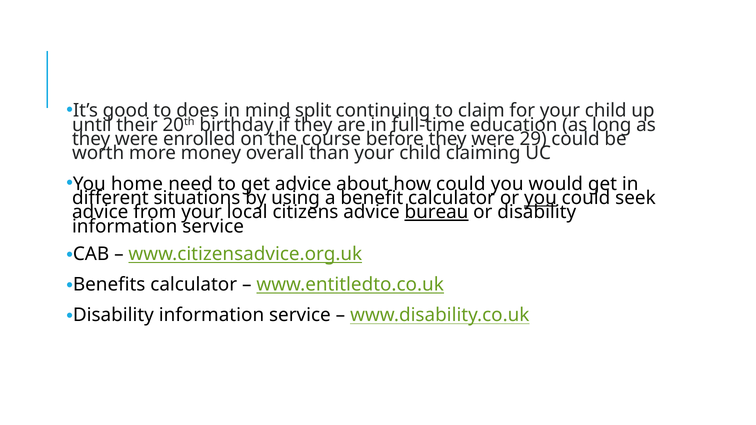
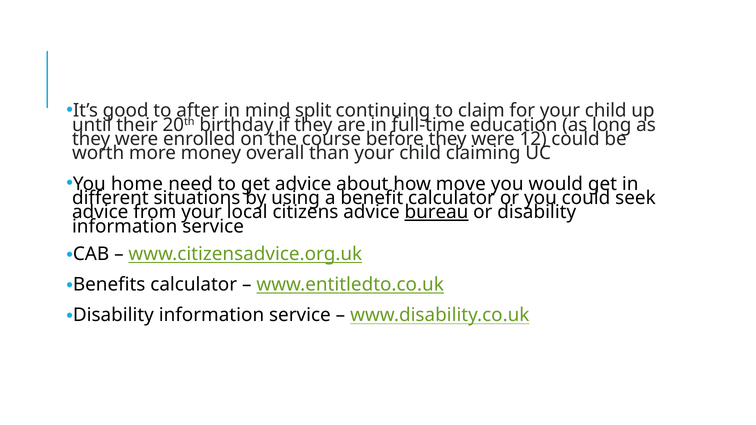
does: does -> after (198, 111)
29: 29 -> 12 (533, 139)
how could: could -> move (461, 184)
you underline: present -> none (540, 198)
